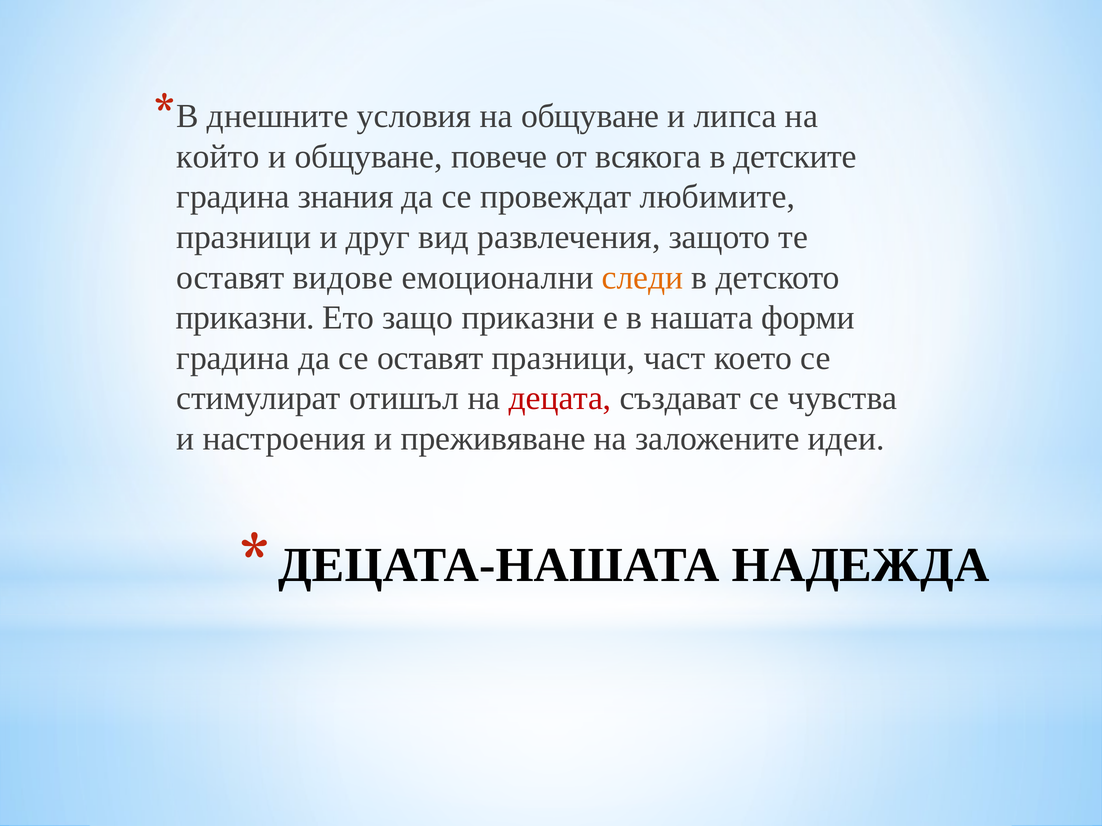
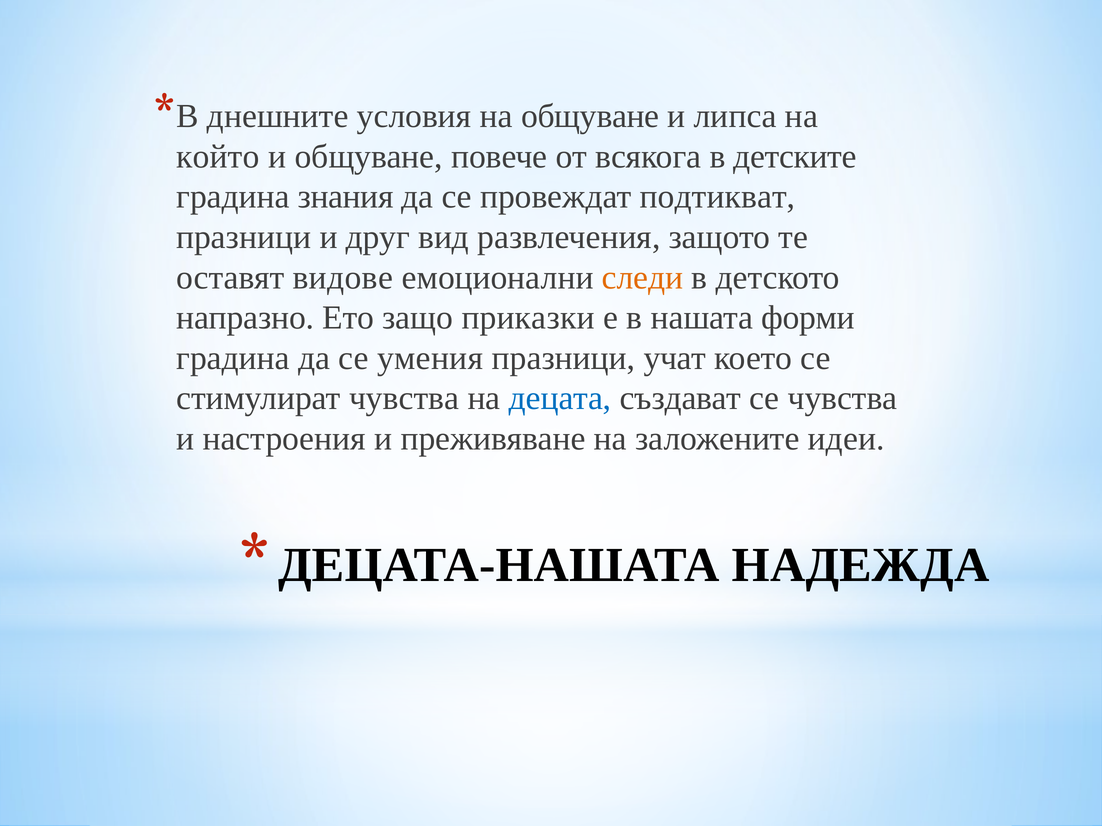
любимите: любимите -> подтикват (718, 197)
приказни: приказни -> напразно (245, 318)
защо приказни: приказни -> приказки (528, 318)
се оставят: оставят -> умения (430, 358)
част: част -> учат (675, 358)
стимулират отишъл: отишъл -> чувства (404, 399)
децата colour: red -> blue (560, 399)
